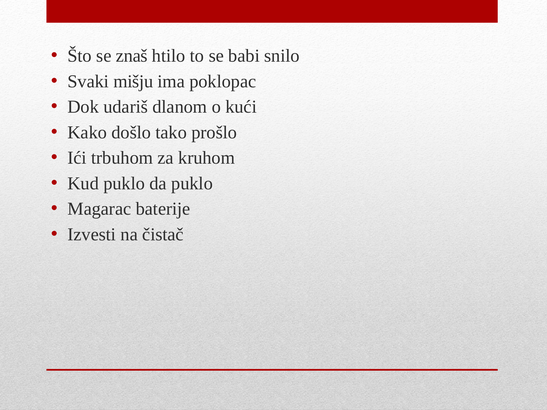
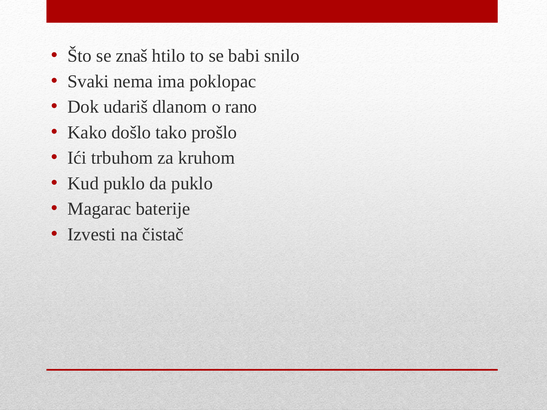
mišju: mišju -> nema (133, 81)
kući: kući -> rano (241, 107)
